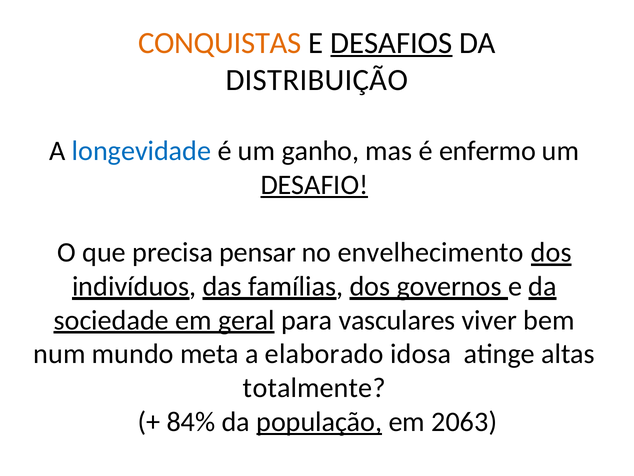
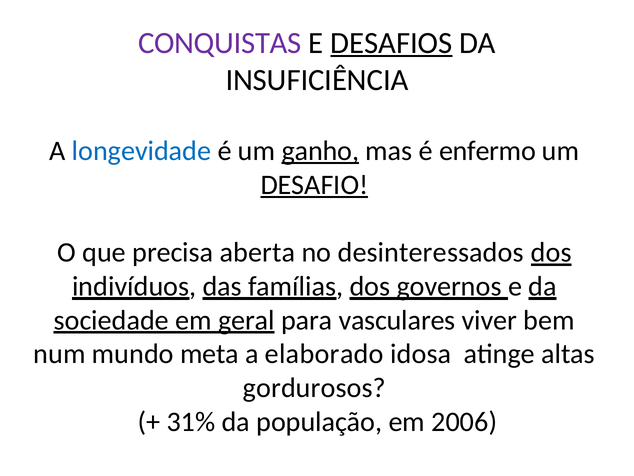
CONQUISTAS colour: orange -> purple (220, 43)
DISTRIBUIÇÃO: DISTRIBUIÇÃO -> INSUFICIÊNCIA (317, 80)
ganho underline: none -> present (320, 151)
pensar: pensar -> aberta (258, 252)
envelhecimento: envelhecimento -> desinteressados (431, 252)
totalmente: totalmente -> gordurosos (314, 388)
84%: 84% -> 31% (191, 421)
população underline: present -> none (319, 421)
2063: 2063 -> 2006 (464, 421)
